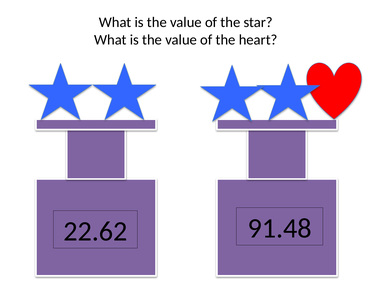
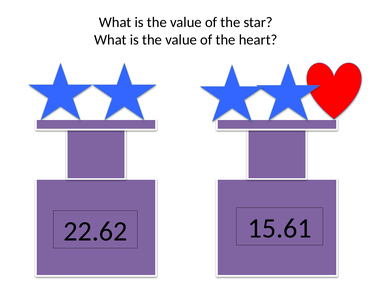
91.48: 91.48 -> 15.61 (280, 228)
